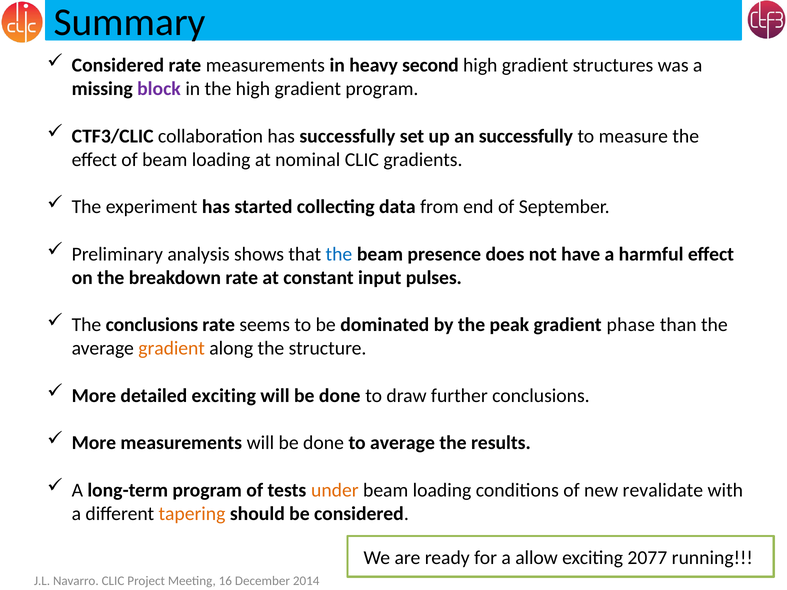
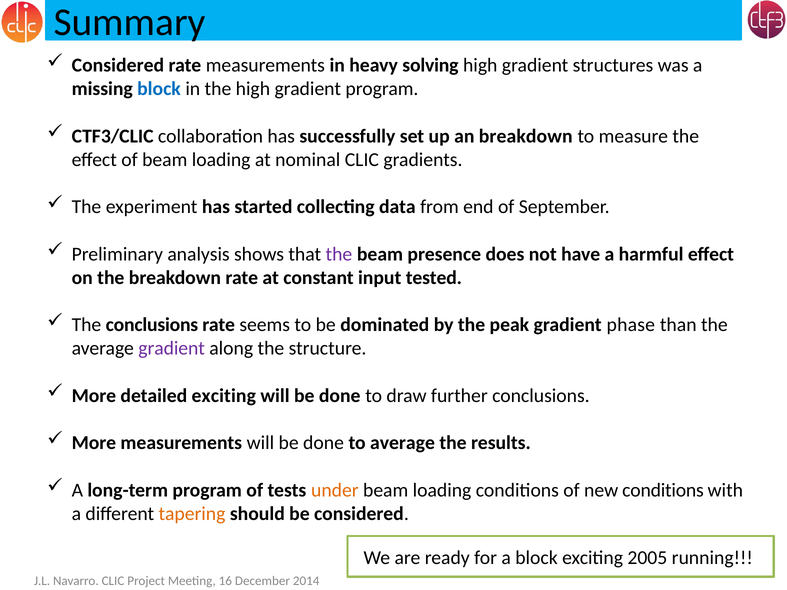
second: second -> solving (430, 65)
block colour: purple -> blue (159, 89)
an successfully: successfully -> breakdown (526, 136)
the colour: blue -> purple (339, 254)
pulses: pulses -> tested (434, 278)
gradient colour: orange -> purple (172, 349)
new revalidate: revalidate -> conditions (663, 490)
a allow: allow -> block (536, 558)
2077: 2077 -> 2005 (647, 558)
